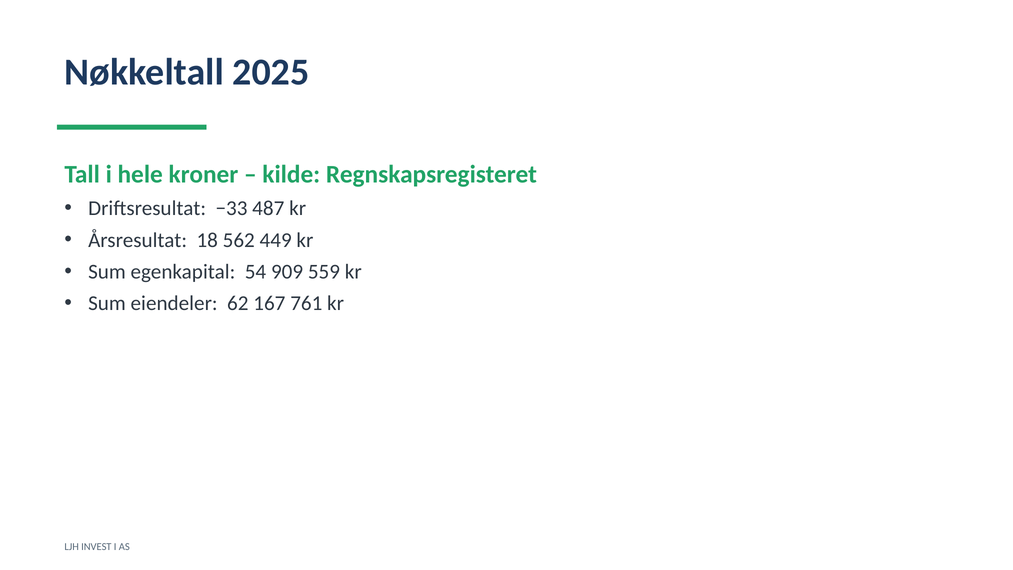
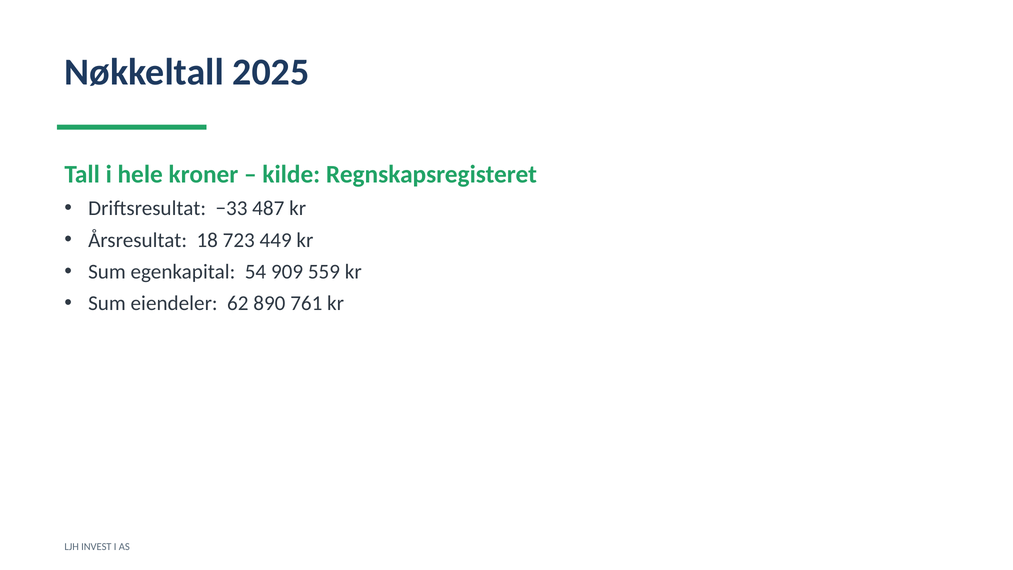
562: 562 -> 723 (239, 240)
167: 167 -> 890 (269, 303)
